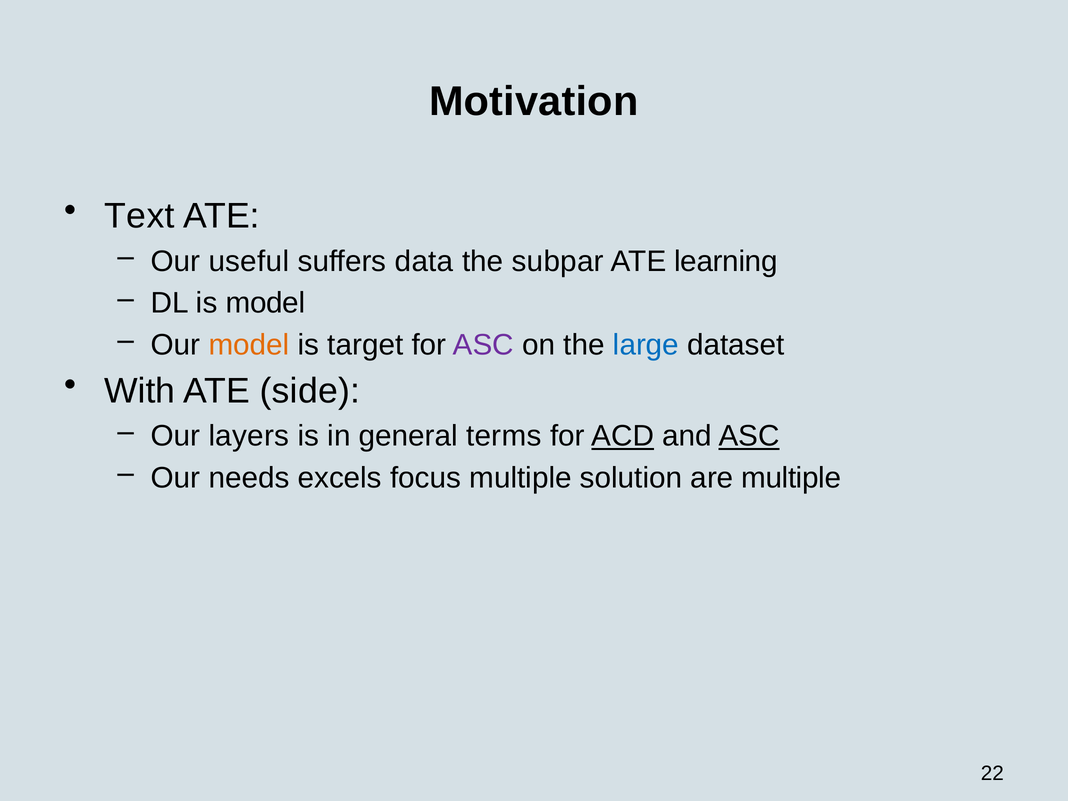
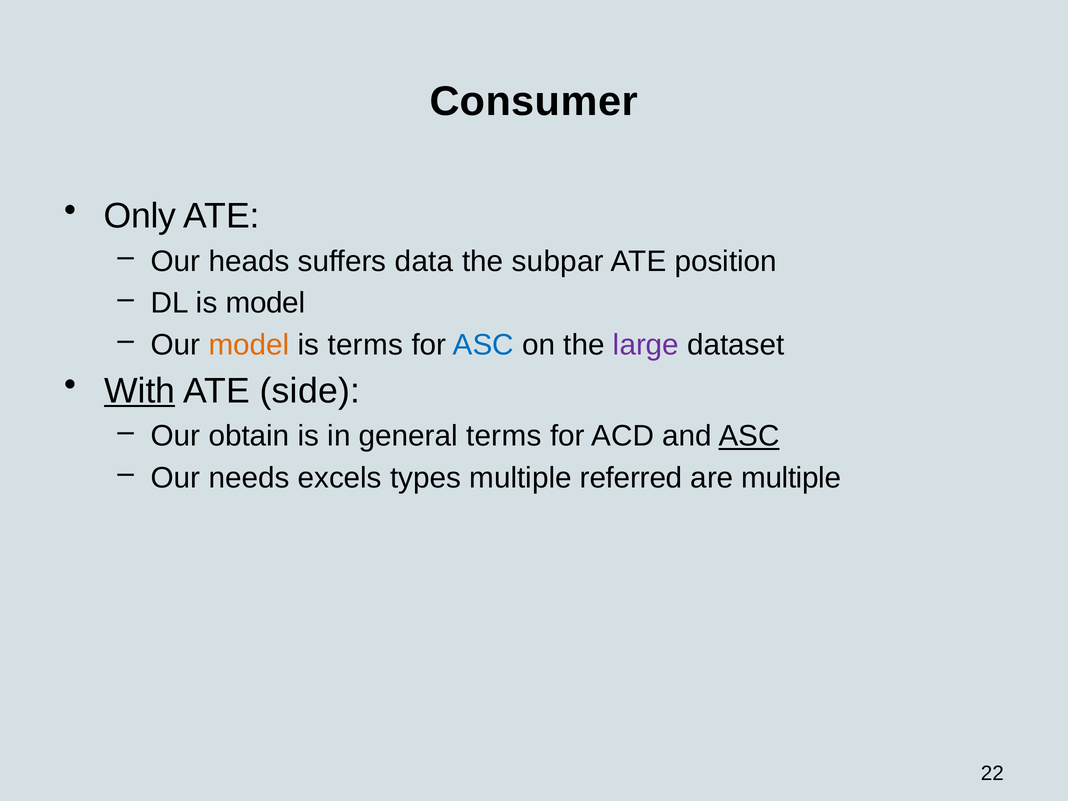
Motivation: Motivation -> Consumer (534, 102)
Text: Text -> Only (140, 216)
useful: useful -> heads (249, 261)
learning: learning -> position (726, 261)
is target: target -> terms (365, 345)
ASC colour: purple -> blue (483, 345)
large colour: blue -> purple (646, 345)
With underline: none -> present (140, 391)
layers: layers -> obtain (249, 436)
ACD underline: present -> none (623, 436)
focus: focus -> types (426, 478)
solution: solution -> referred (631, 478)
